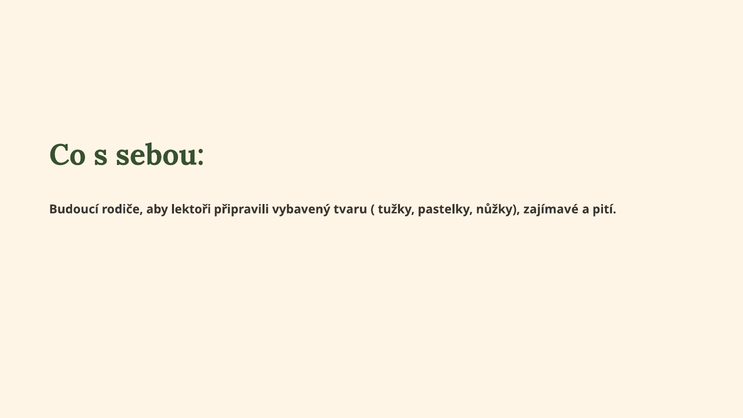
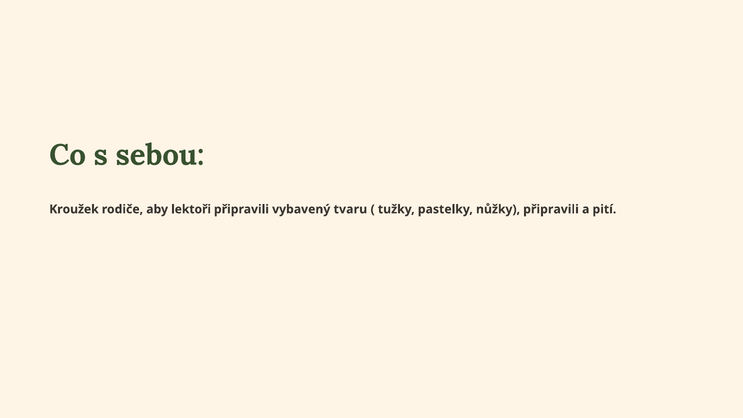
Budoucí: Budoucí -> Kroužek (74, 209)
nůžky zajímavé: zajímavé -> připravili (551, 209)
